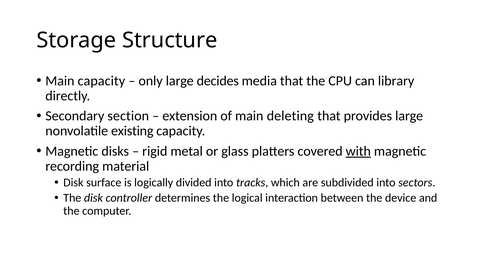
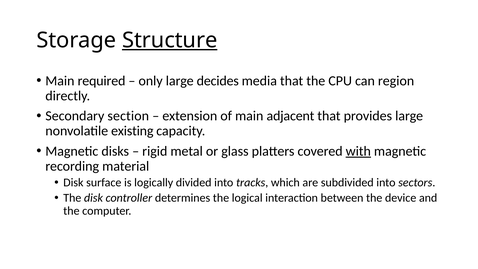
Structure underline: none -> present (170, 40)
Main capacity: capacity -> required (101, 81)
library: library -> region (396, 81)
deleting: deleting -> adjacent (290, 116)
